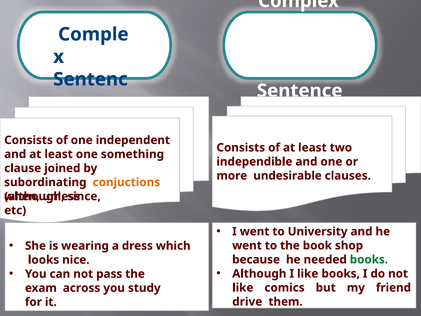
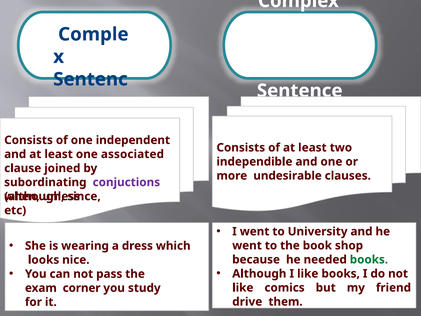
something: something -> associated (132, 154)
conjuctions colour: orange -> purple (126, 182)
across: across -> corner (82, 288)
